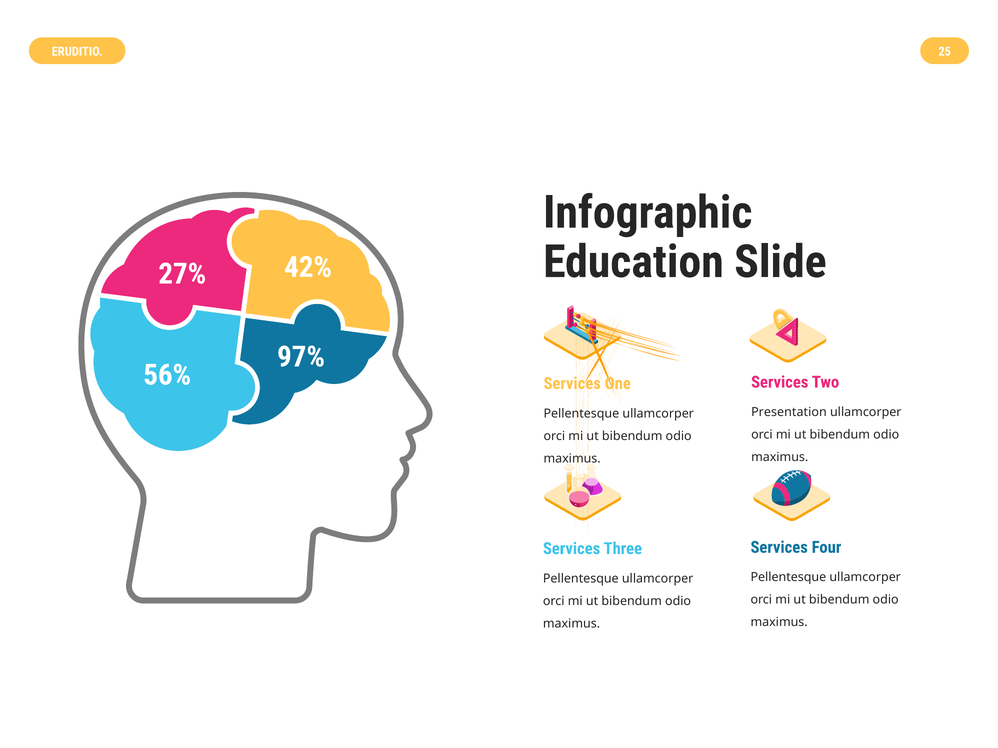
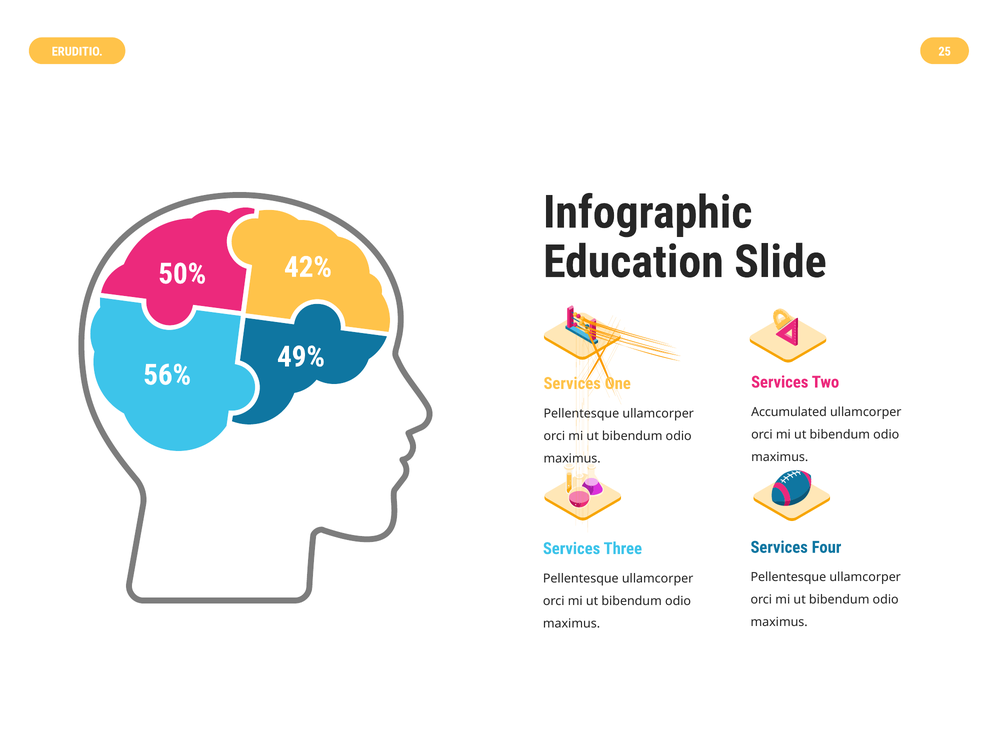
27%: 27% -> 50% (182, 274)
97%: 97% -> 49% (301, 357)
Presentation: Presentation -> Accumulated (789, 412)
